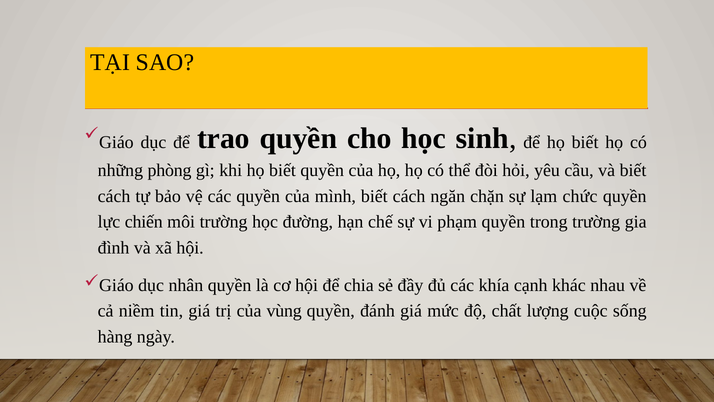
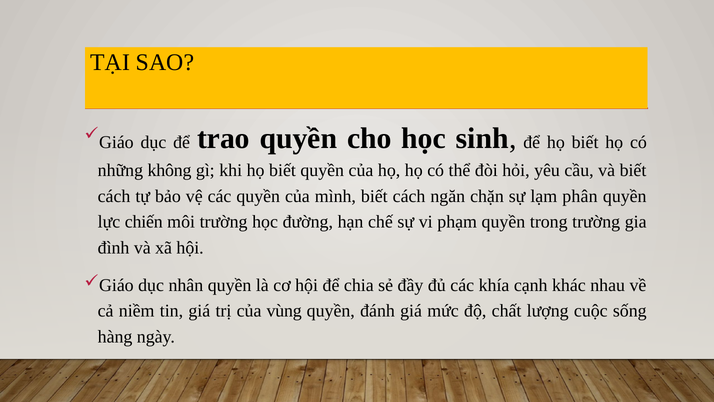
phòng: phòng -> không (170, 170)
chức: chức -> phân (580, 196)
